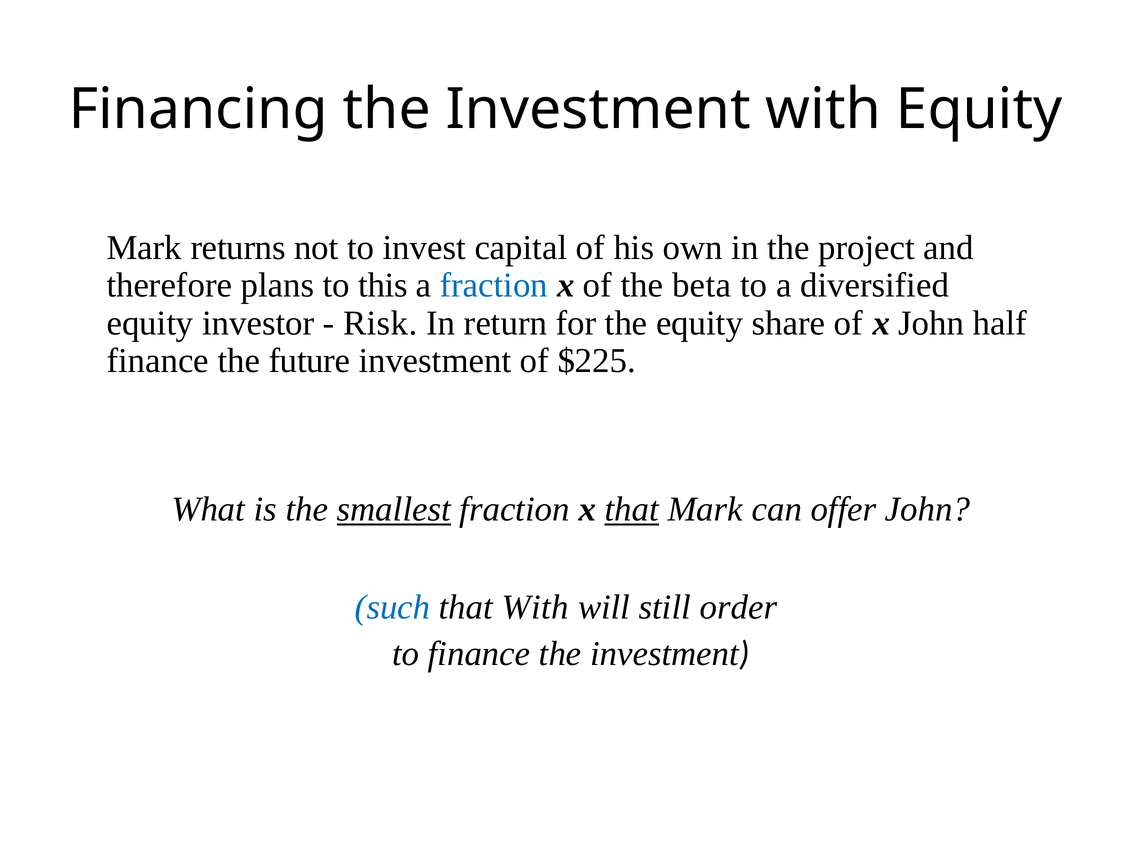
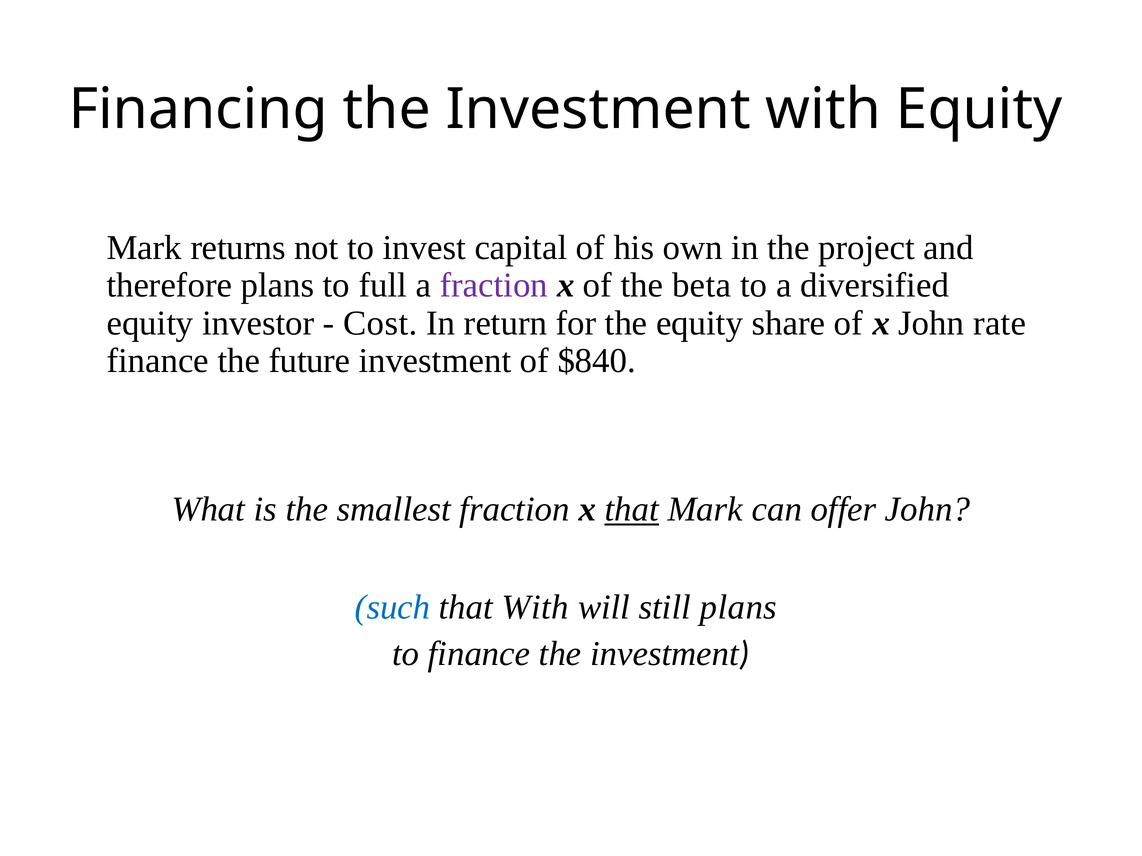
this: this -> full (383, 286)
fraction colour: blue -> purple (494, 286)
Risk: Risk -> Cost (380, 323)
half: half -> rate (1000, 323)
$225: $225 -> $840 (597, 361)
smallest underline: present -> none (394, 510)
still order: order -> plans (738, 608)
